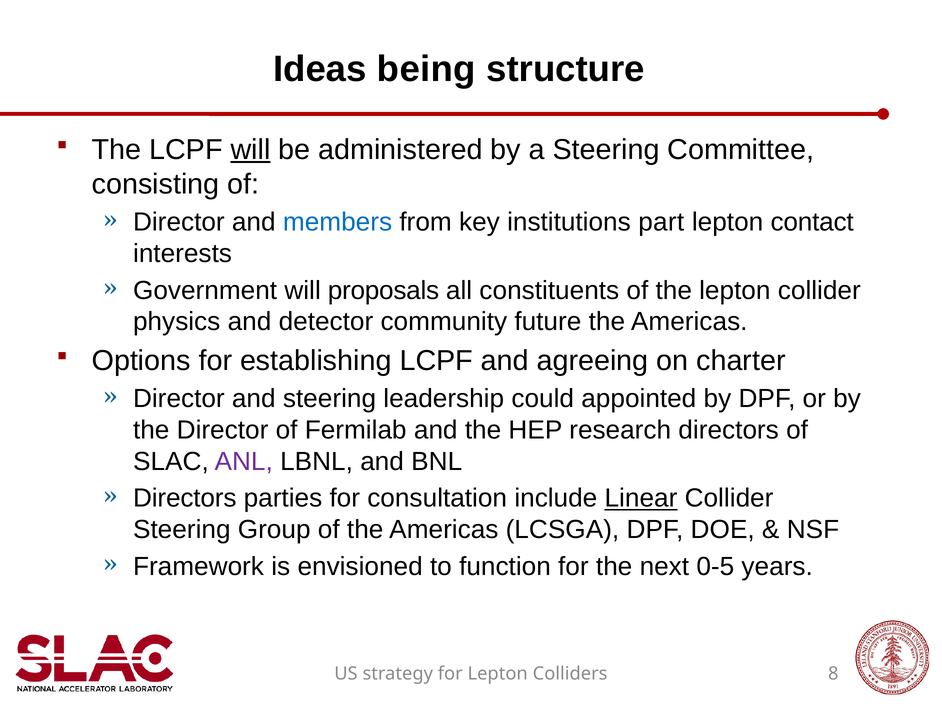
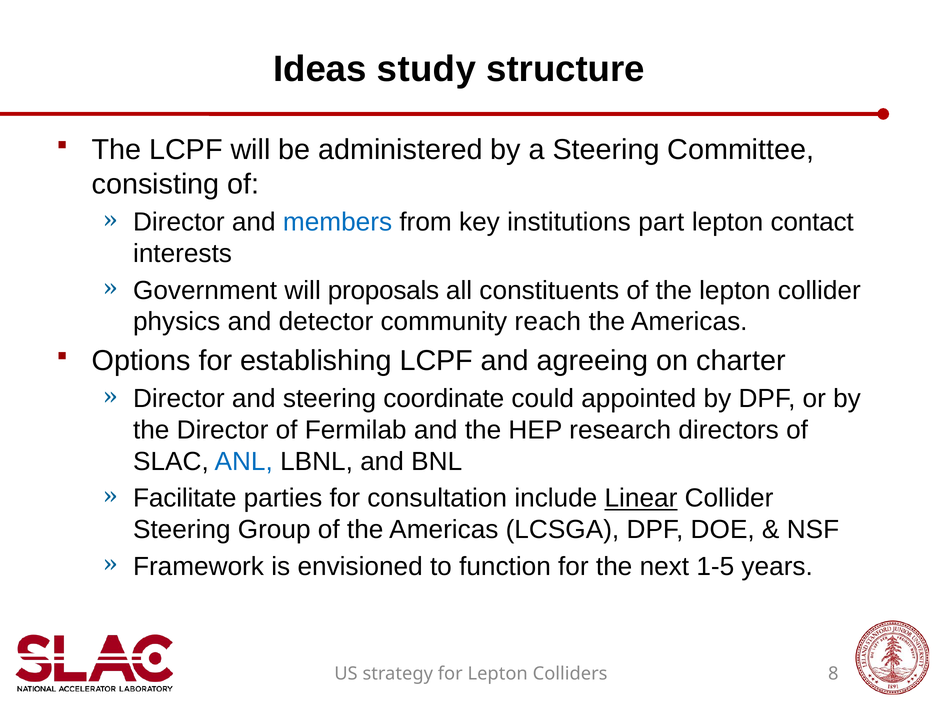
being: being -> study (426, 69)
will underline: present -> none (250, 150)
future: future -> reach (548, 322)
leadership: leadership -> coordinate (444, 399)
ANL colour: purple -> blue (244, 461)
Directors: Directors -> Facilitate (185, 498)
0-5: 0-5 -> 1-5 (715, 566)
